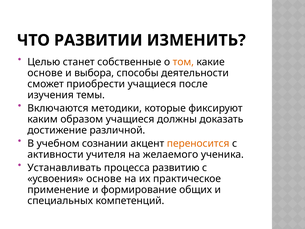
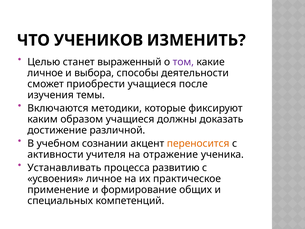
РАЗВИТИИ: РАЗВИТИИ -> УЧЕНИКОВ (98, 40)
собственные: собственные -> выраженный (129, 62)
том colour: orange -> purple (183, 62)
основе: основе -> личное (45, 73)
желаемого: желаемого -> отражение (171, 154)
усвоения основе: основе -> личное (104, 179)
